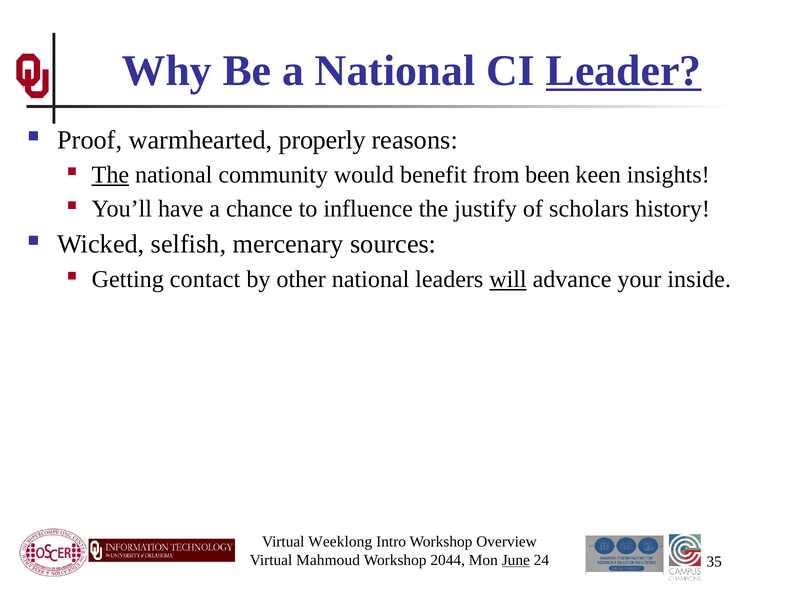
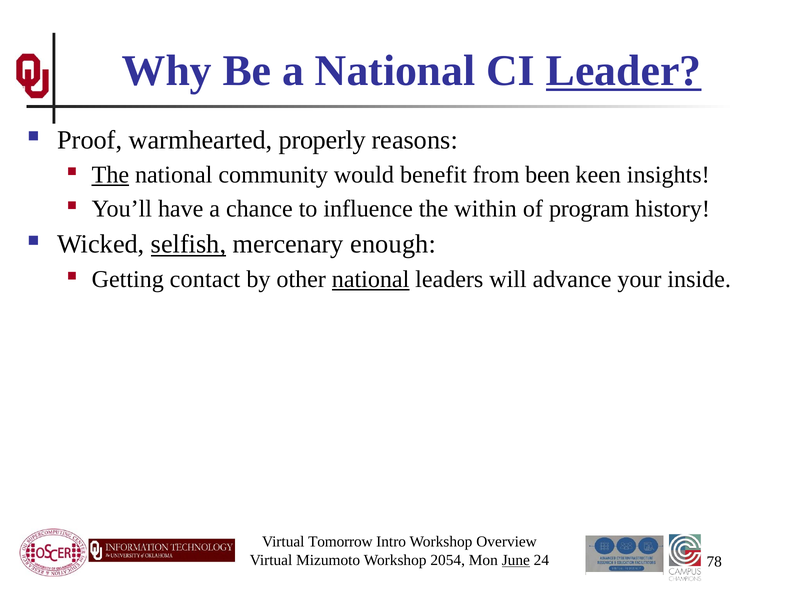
justify: justify -> within (485, 209)
scholars: scholars -> program (589, 209)
selfish underline: none -> present (189, 244)
sources: sources -> enough (393, 244)
national underline: none -> present (371, 279)
will underline: present -> none (508, 279)
Weeklong: Weeklong -> Tomorrow (340, 541)
Mahmoud: Mahmoud -> Mizumoto (328, 560)
2044: 2044 -> 2054 (448, 560)
35: 35 -> 78 (714, 562)
